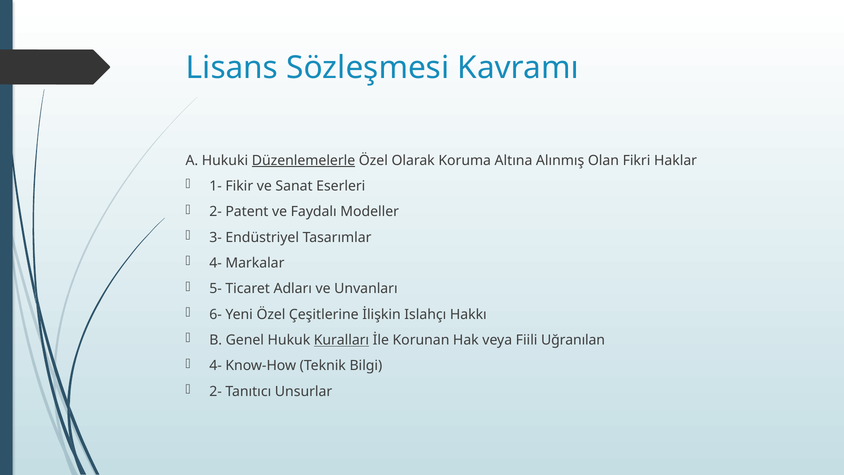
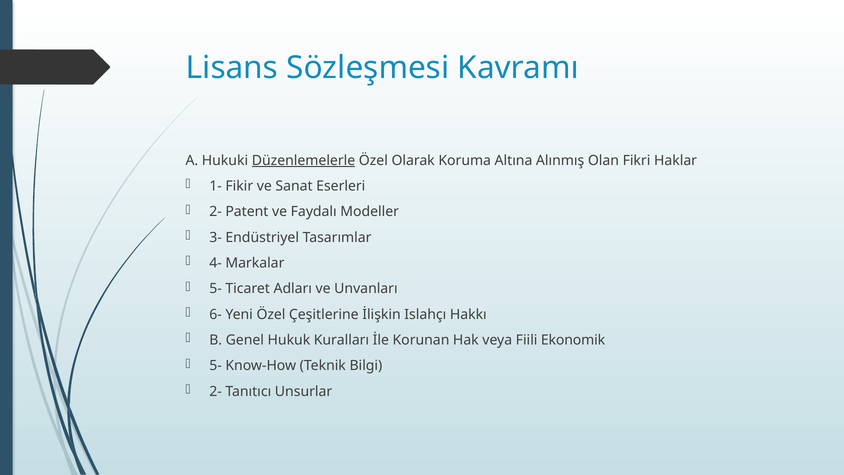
Kuralları underline: present -> none (341, 340)
Uğranılan: Uğranılan -> Ekonomik (573, 340)
4-: 4- -> 5- (216, 366)
